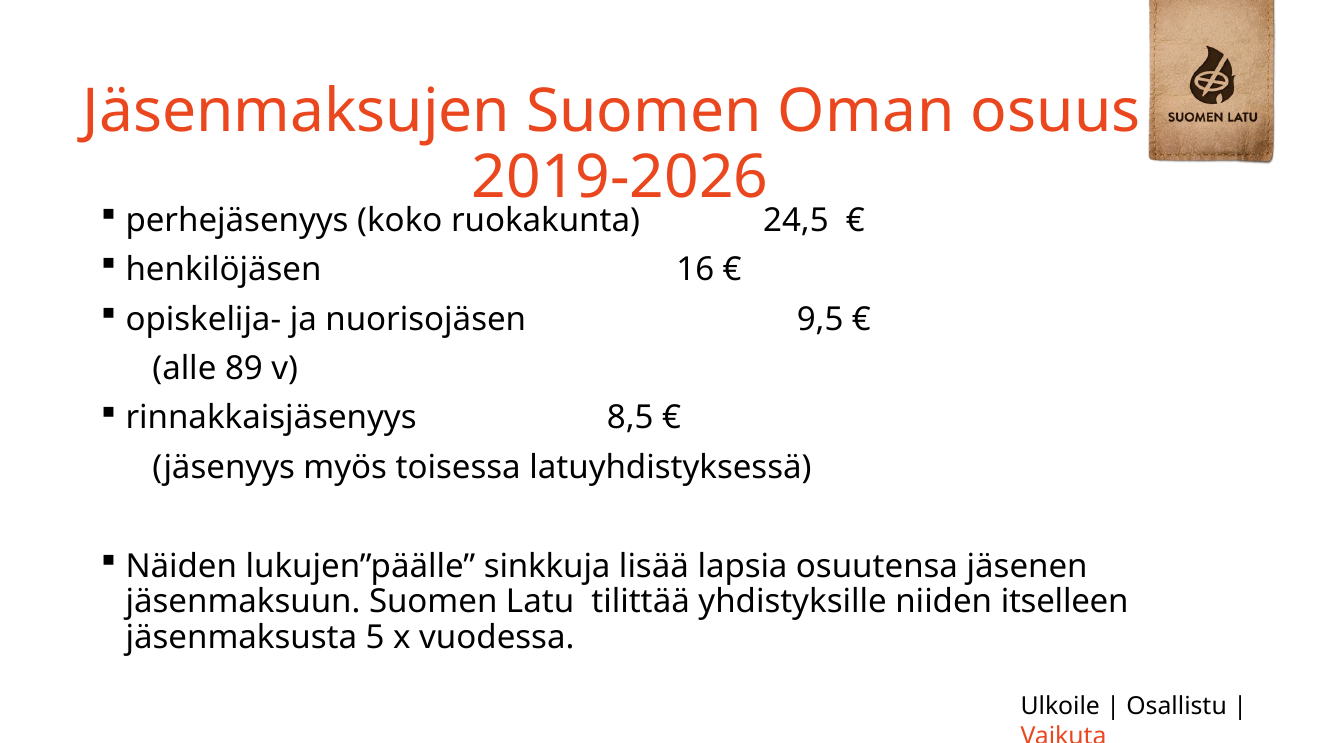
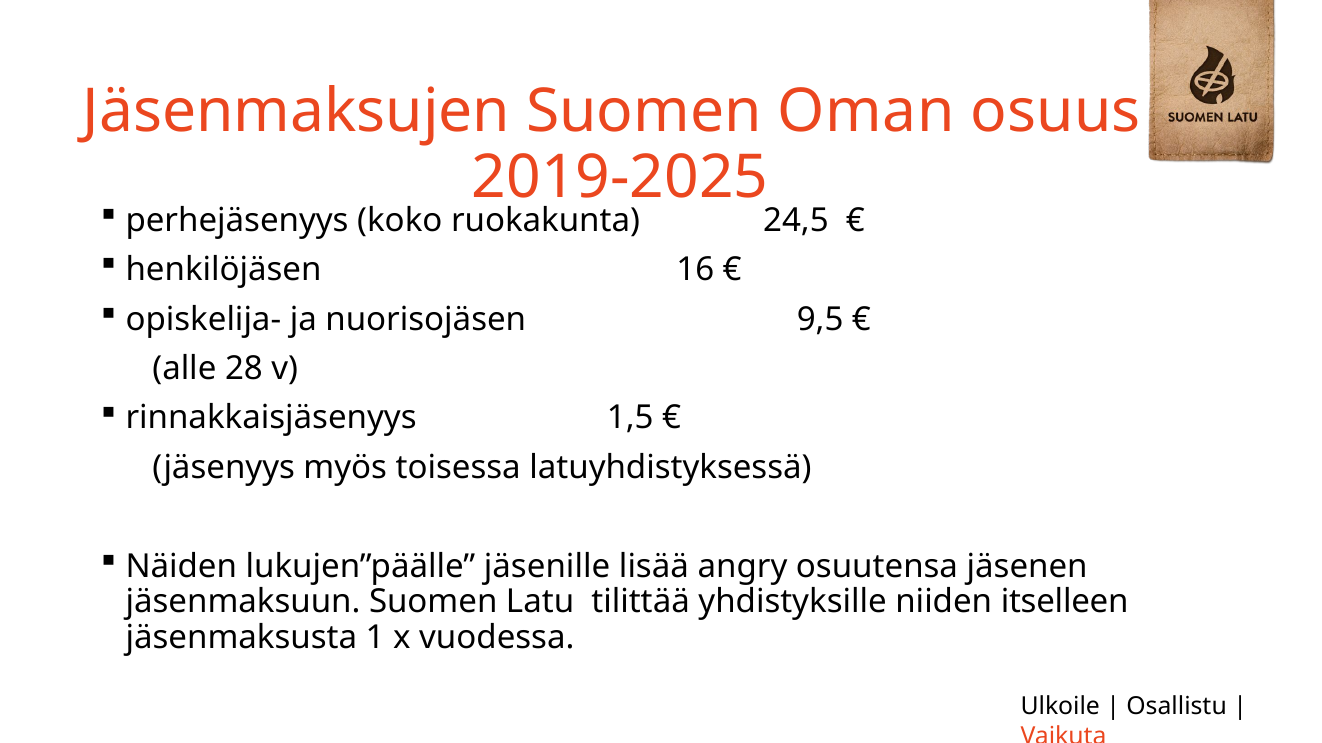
2019-2026: 2019-2026 -> 2019-2025 (620, 177)
89: 89 -> 28 (244, 369)
8,5: 8,5 -> 1,5 (630, 418)
sinkkuja: sinkkuja -> jäsenille (547, 567)
lapsia: lapsia -> angry (743, 567)
5: 5 -> 1 (375, 638)
